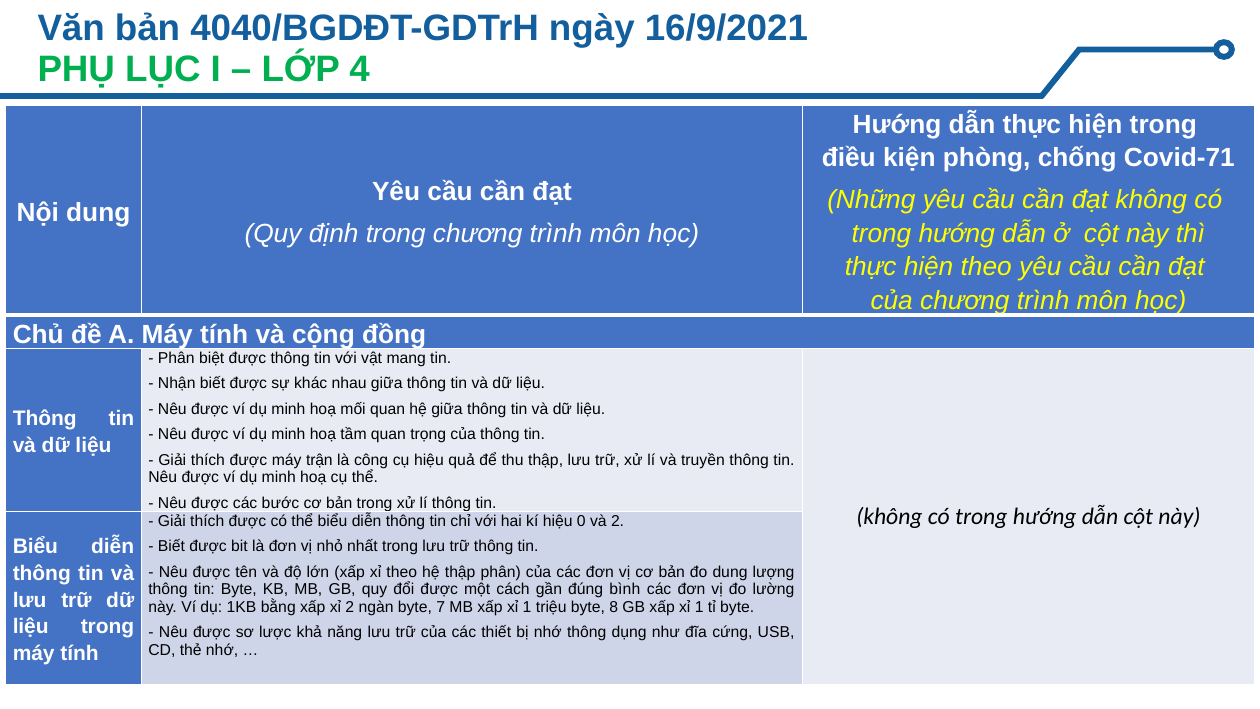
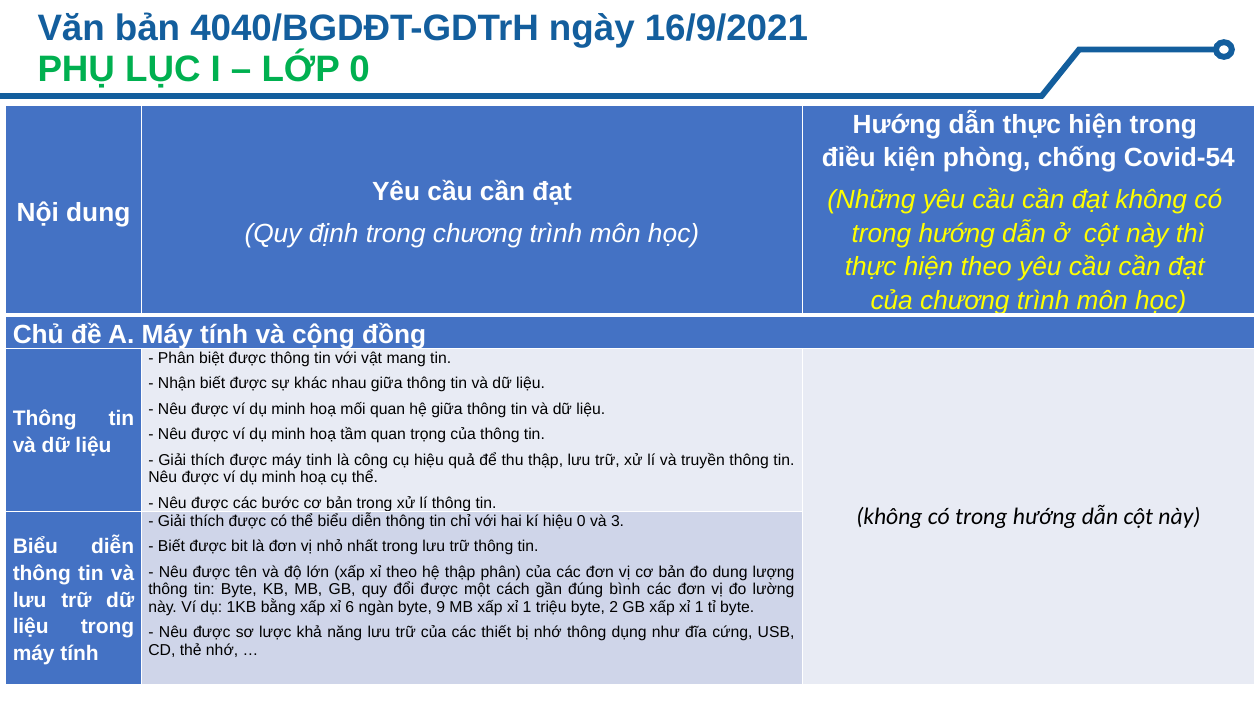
LỚP 4: 4 -> 0 (359, 69)
Covid-71: Covid-71 -> Covid-54 (1179, 158)
trận: trận -> tinh (319, 460)
và 2: 2 -> 3 (618, 521)
xỉ 2: 2 -> 6 (350, 607)
7: 7 -> 9 (441, 607)
8: 8 -> 2 (614, 607)
